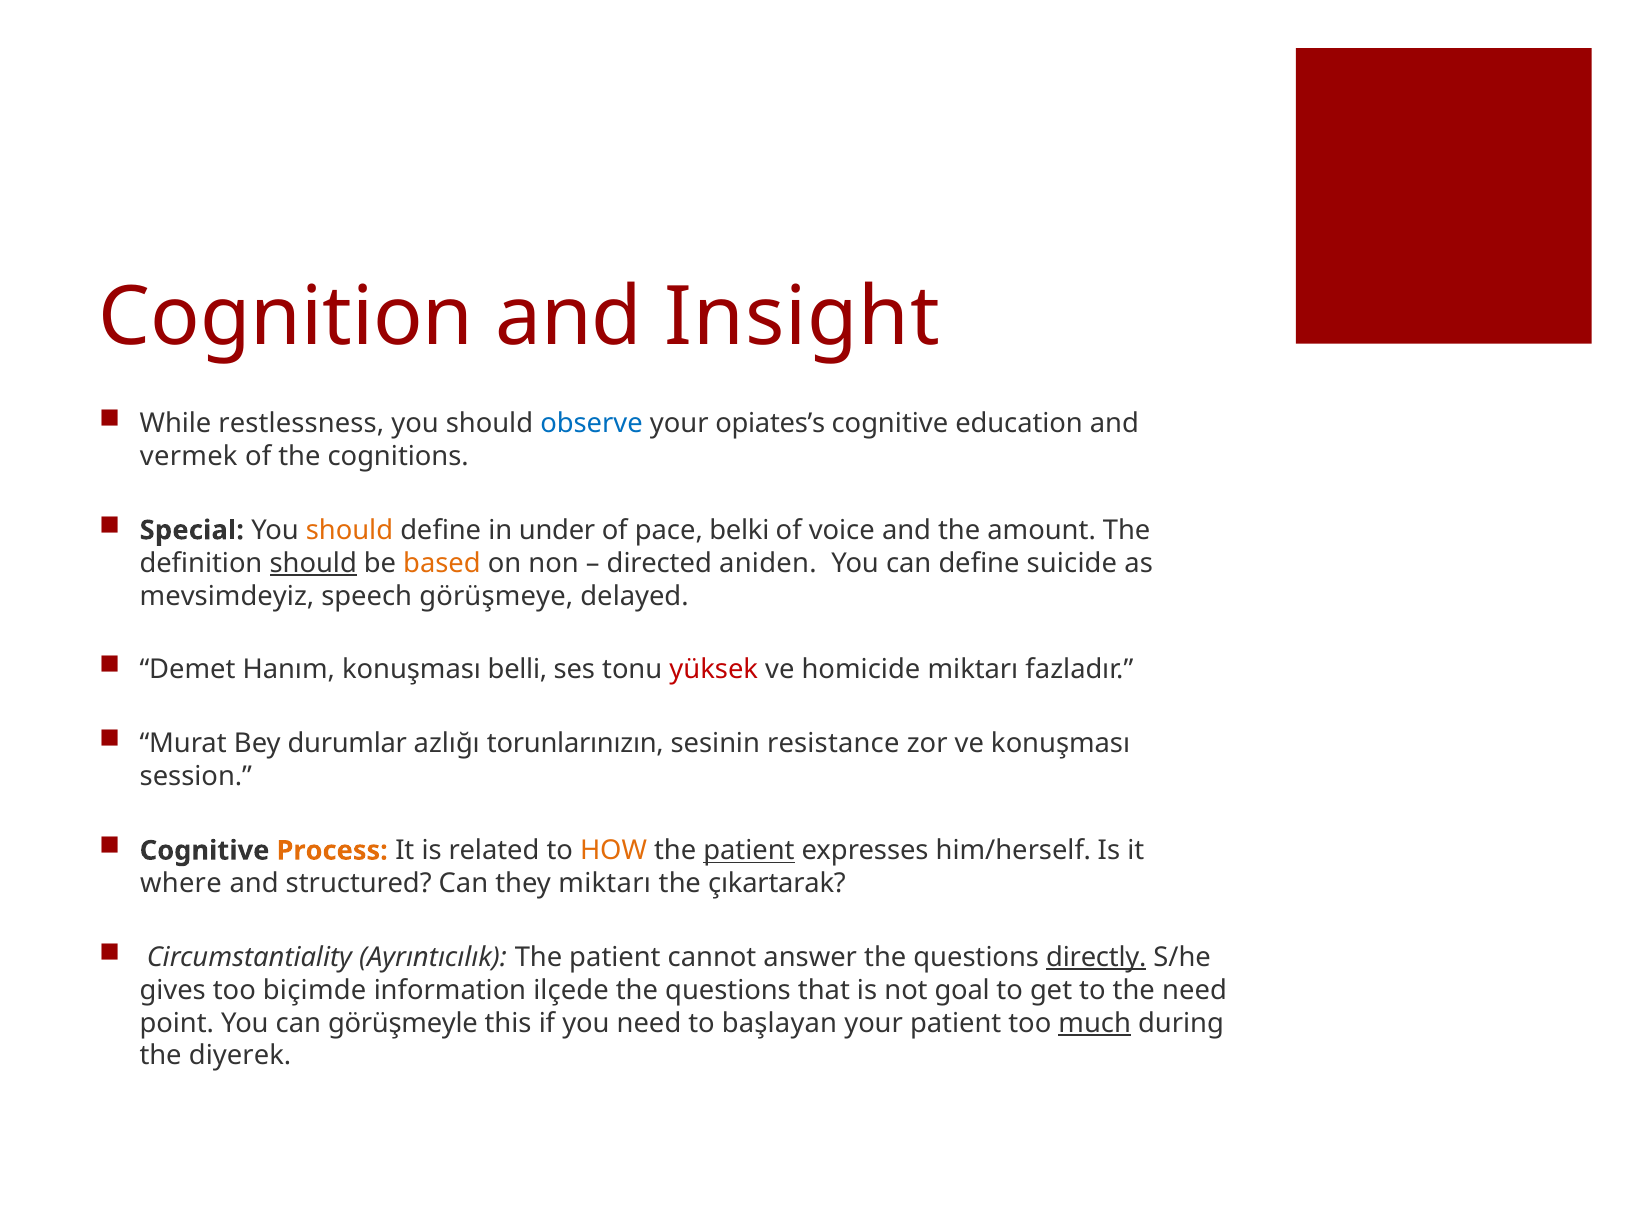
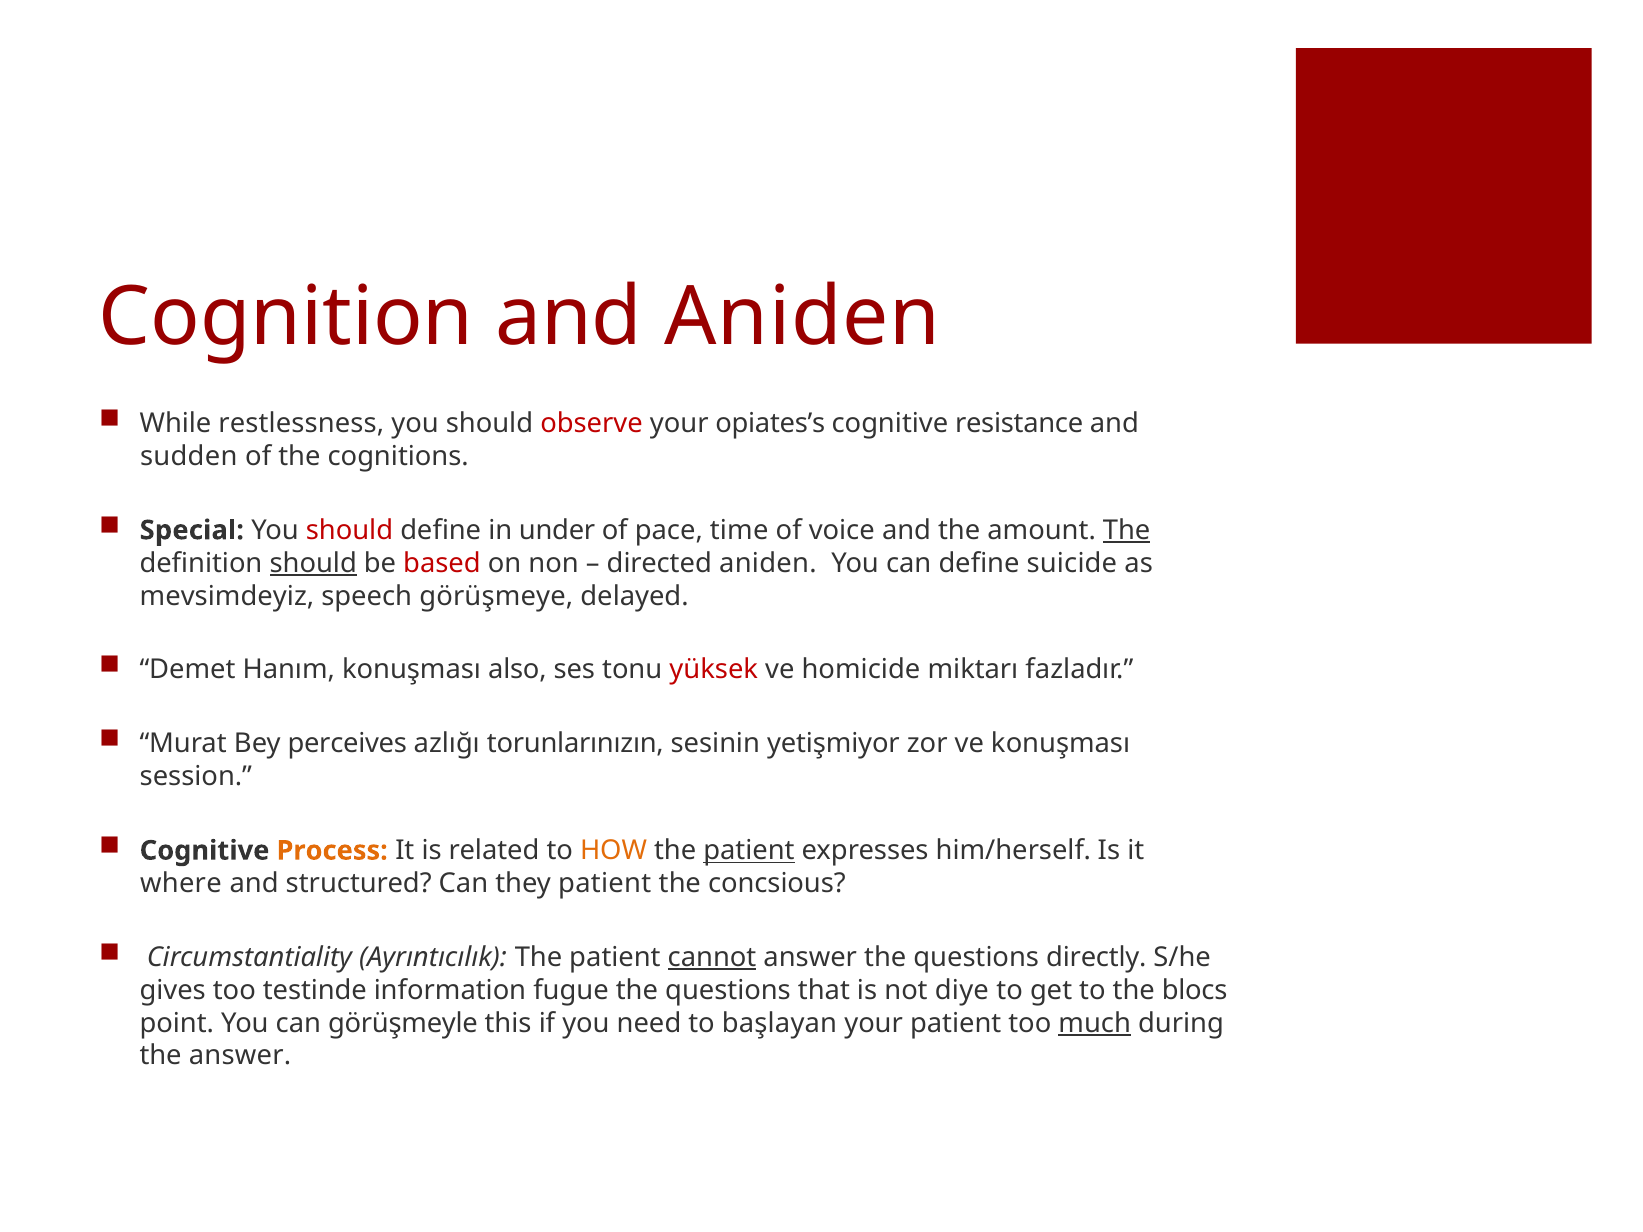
and Insight: Insight -> Aniden (802, 318)
observe colour: blue -> red (591, 424)
education: education -> resistance (1019, 424)
vermek: vermek -> sudden (189, 456)
should colour: orange -> red (349, 530)
belki: belki -> time (739, 530)
The underline: none -> present (1127, 530)
based colour: orange -> red (442, 563)
belli: belli -> also (517, 670)
durumlar: durumlar -> perceives (347, 744)
resistance: resistance -> yetişmiyor (833, 744)
they miktarı: miktarı -> patient (605, 884)
çıkartarak: çıkartarak -> concsious (777, 884)
cannot underline: none -> present (712, 958)
directly underline: present -> none (1096, 958)
biçimde: biçimde -> testinde (315, 990)
ilçede: ilçede -> fugue (571, 990)
goal: goal -> diye (962, 990)
the need: need -> blocs (1195, 990)
the diyerek: diyerek -> answer (240, 1056)
